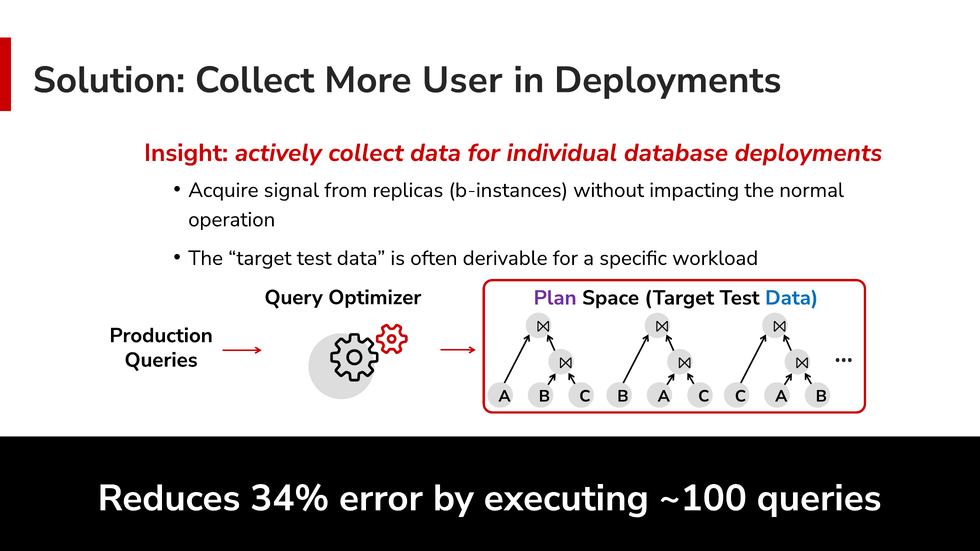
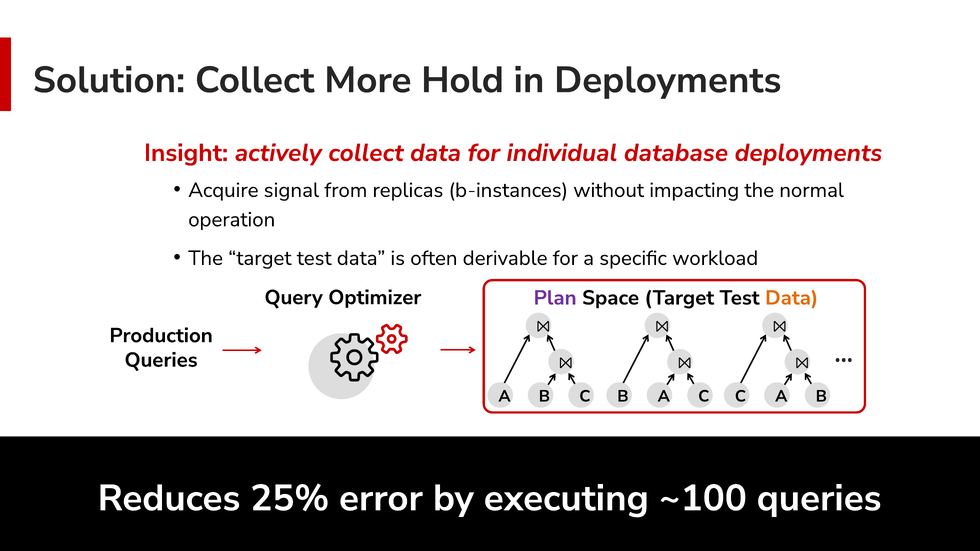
User: User -> Hold (463, 80)
Data colour: blue -> orange (792, 298)
34%: 34% -> 25% (290, 498)
